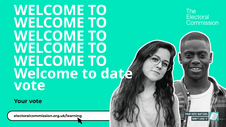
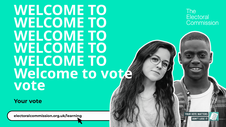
to date: date -> vote (117, 74)
